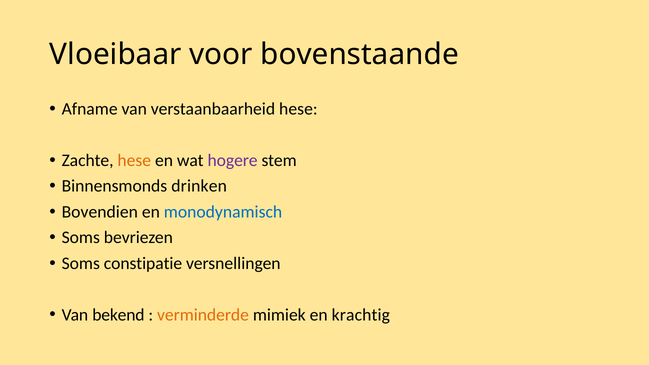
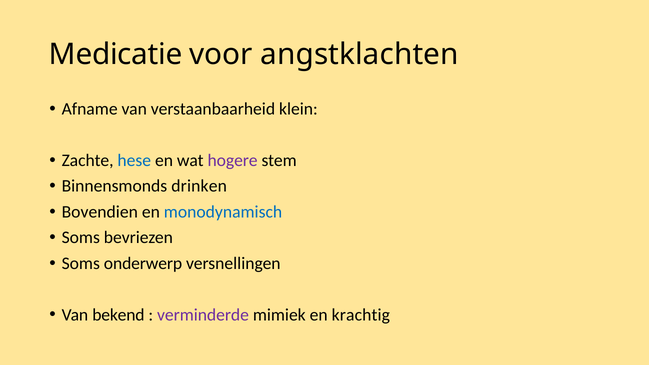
Vloeibaar: Vloeibaar -> Medicatie (116, 55)
bovenstaande: bovenstaande -> angstklachten (360, 55)
verstaanbaarheid hese: hese -> klein (298, 109)
hese colour: orange -> blue (134, 160)
constipatie: constipatie -> onderwerp (143, 263)
verminderde colour: orange -> purple (203, 315)
